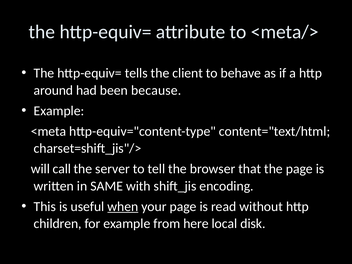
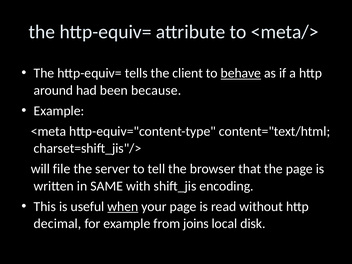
behave underline: none -> present (241, 73)
call: call -> file (62, 169)
children: children -> decimal (58, 224)
here: here -> joins (196, 224)
